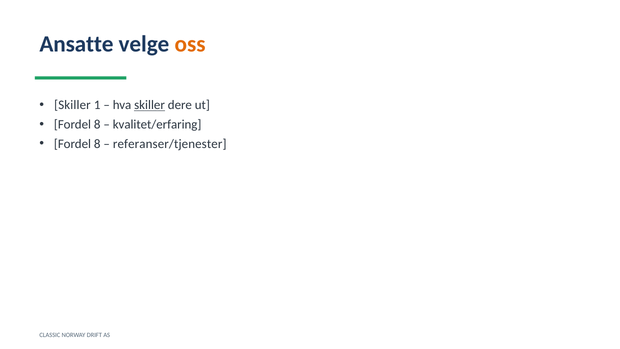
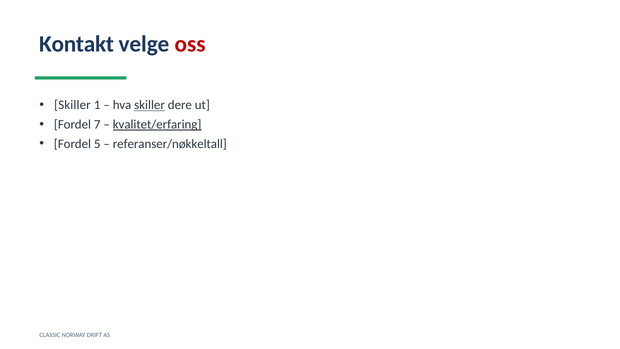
Ansatte: Ansatte -> Kontakt (77, 44)
oss colour: orange -> red (190, 44)
8: 8 -> 7 (97, 124)
kvalitet/erfaring underline: none -> present (157, 124)
8: 8 -> 5 (97, 144)
referanser/tjenester: referanser/tjenester -> referanser/nøkkeltall (170, 144)
